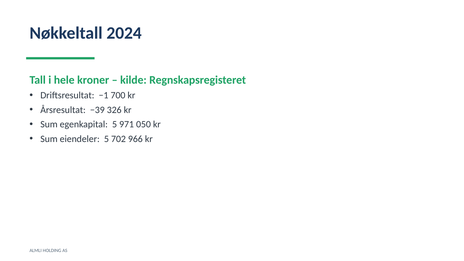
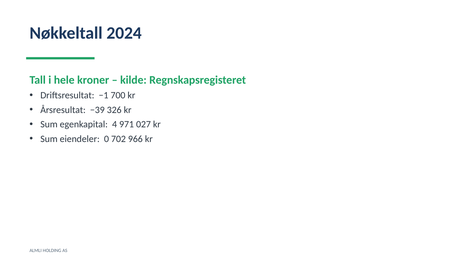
egenkapital 5: 5 -> 4 (115, 124)
050: 050 -> 027 (143, 124)
eiendeler 5: 5 -> 0 (106, 139)
